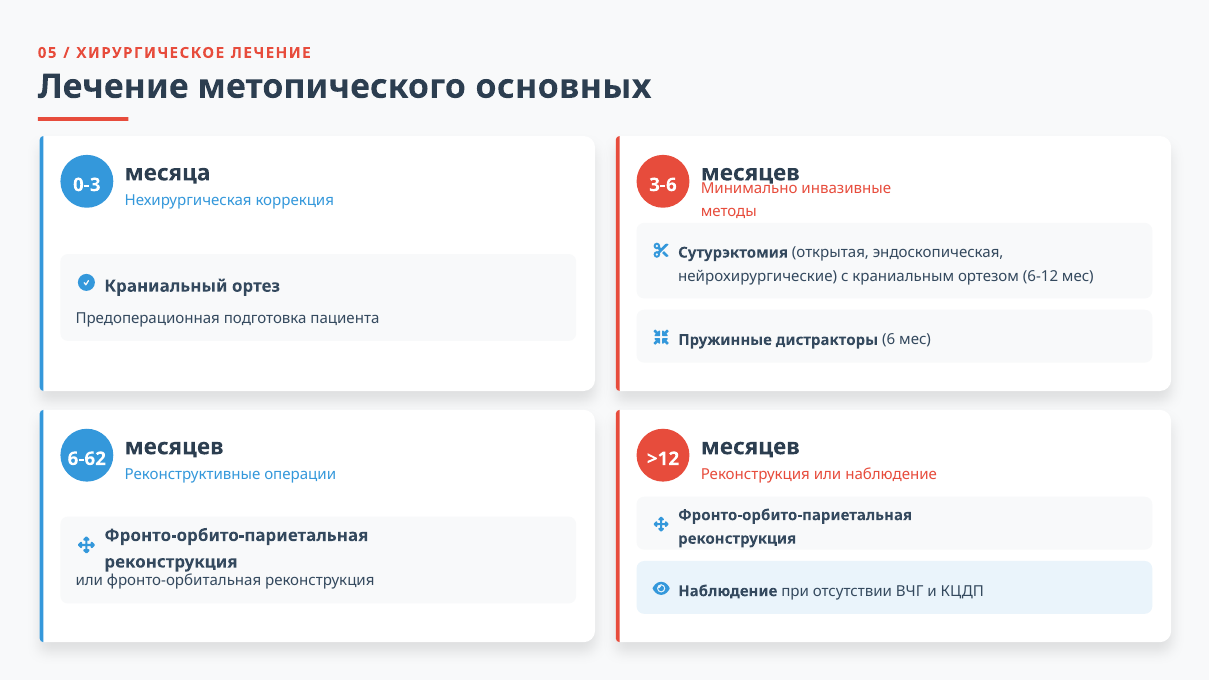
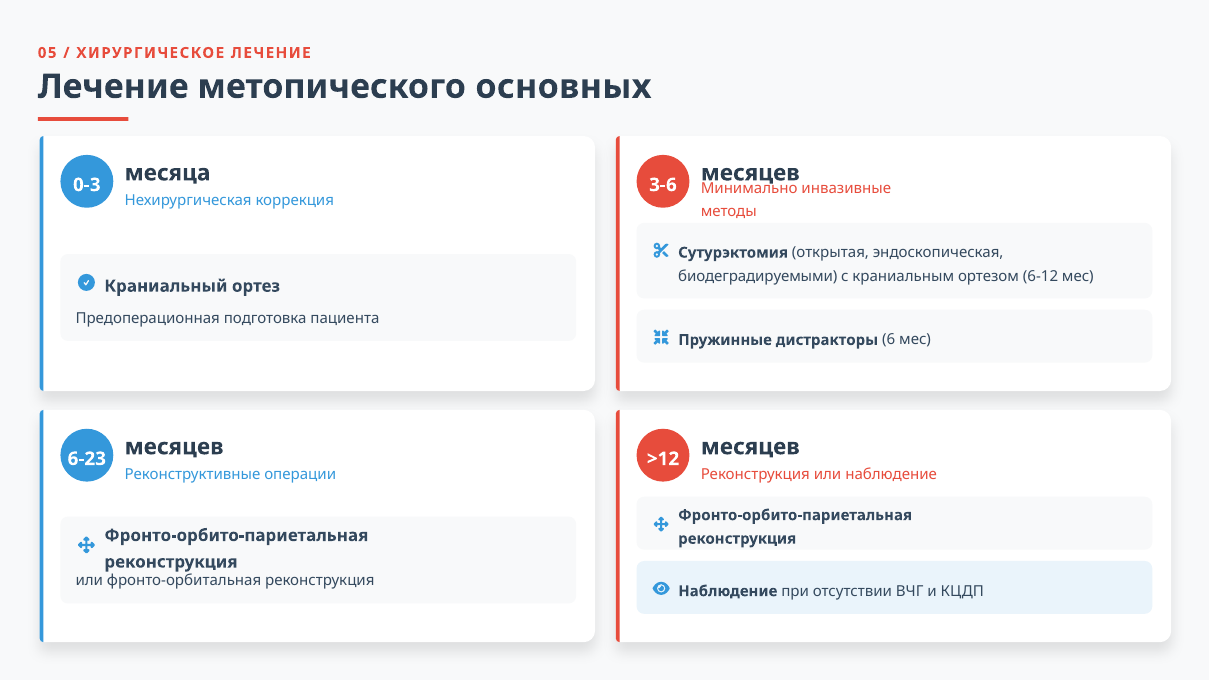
нейрохирургические: нейрохирургические -> биодеградируемыми (758, 276)
6-62: 6-62 -> 6-23 (87, 459)
